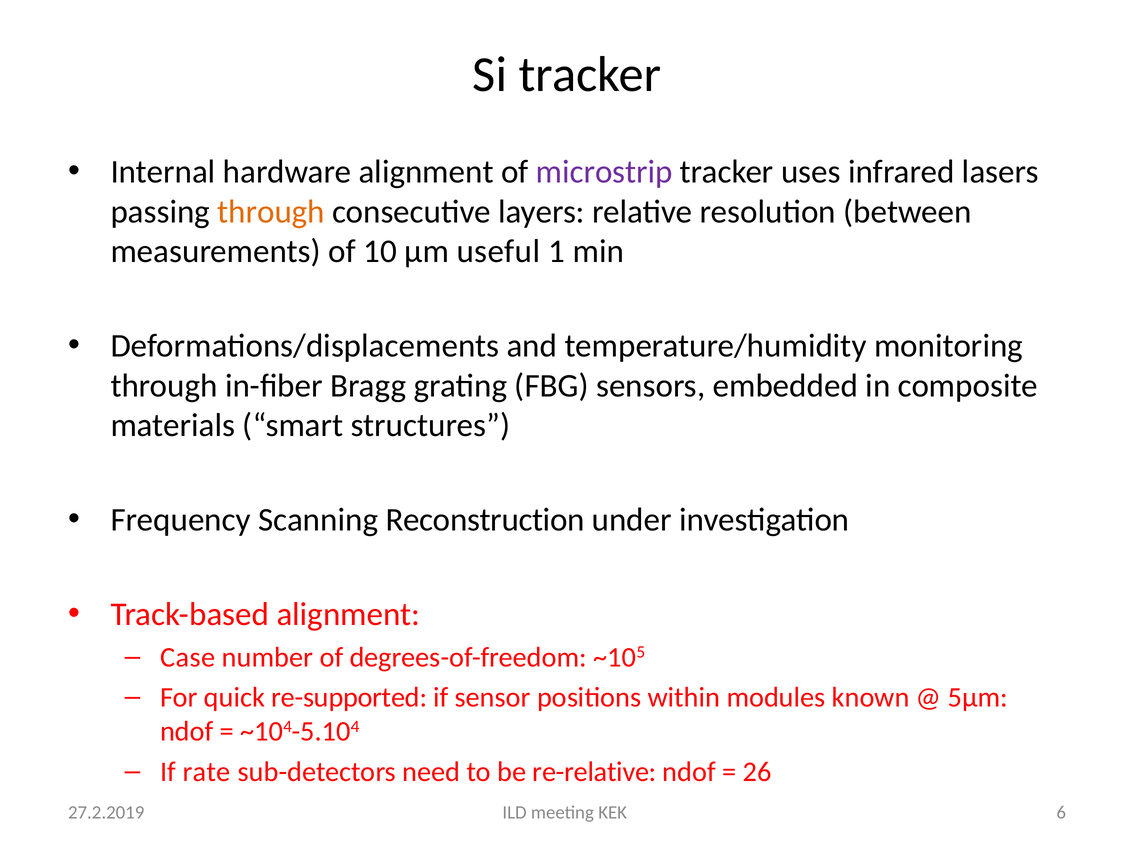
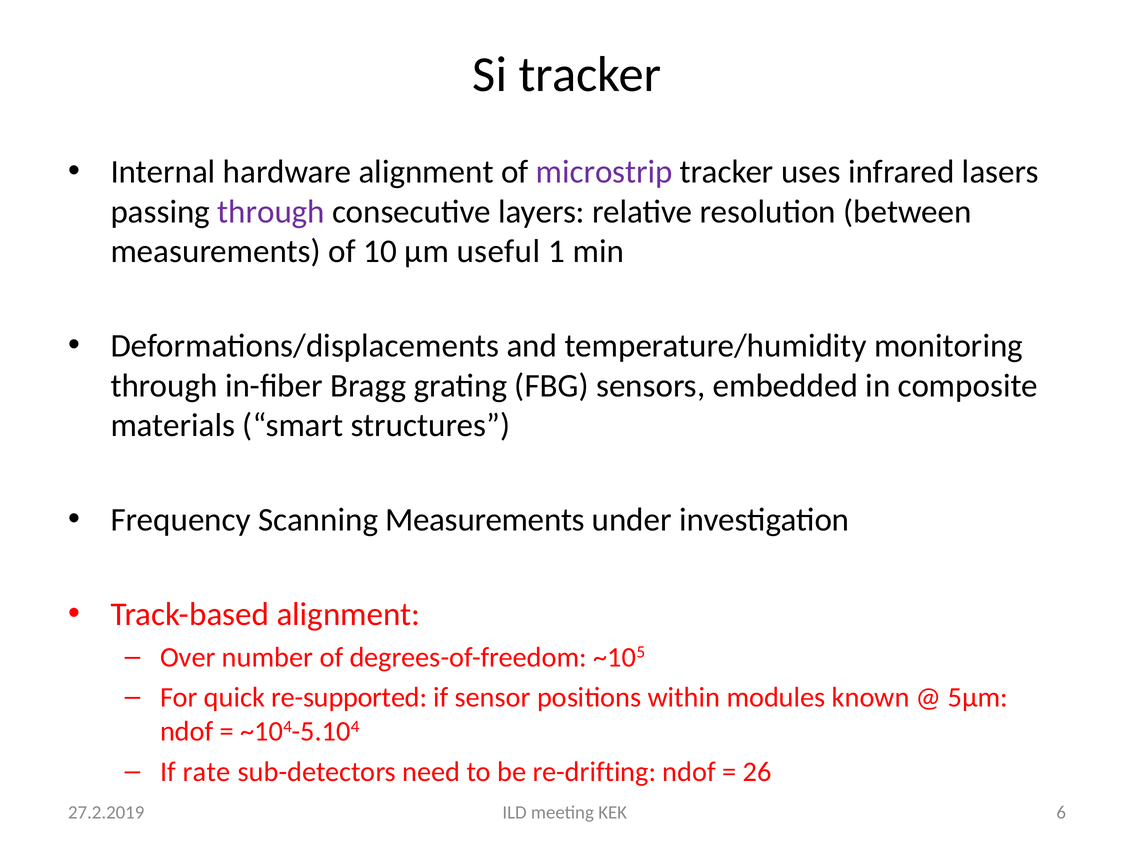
through colour: orange -> purple (271, 212)
Scanning Reconstruction: Reconstruction -> Measurements (485, 520)
Case: Case -> Over (188, 657)
re-relative: re-relative -> re-drifting (594, 771)
